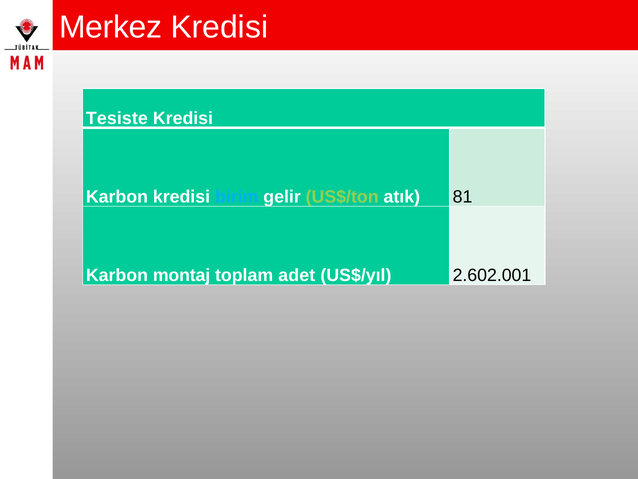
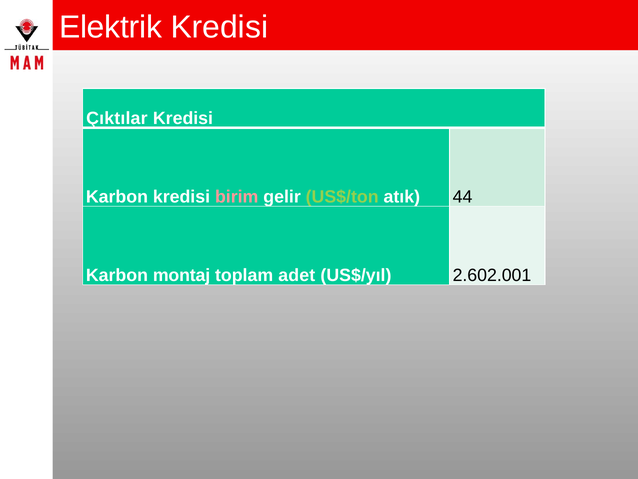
Merkez: Merkez -> Elektrik (111, 27)
Tesiste: Tesiste -> Çıktılar (117, 118)
birim colour: light blue -> pink (237, 196)
81: 81 -> 44 (463, 196)
